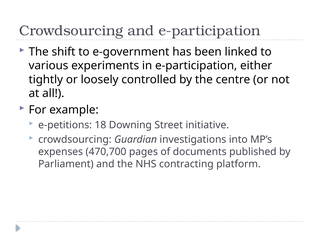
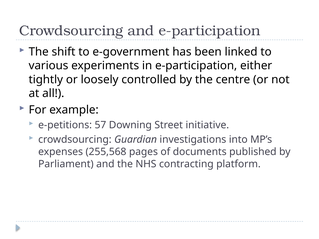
18: 18 -> 57 (100, 125)
470,700: 470,700 -> 255,568 (106, 152)
